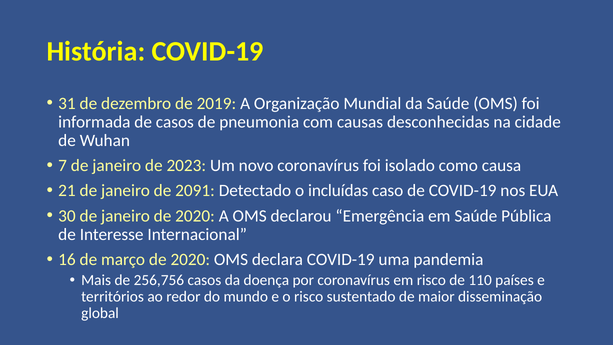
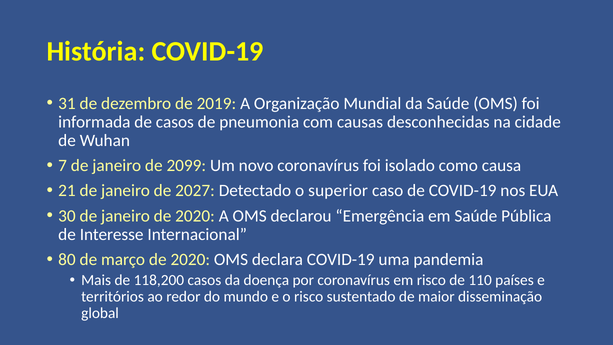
2023: 2023 -> 2099 (186, 166)
2091: 2091 -> 2027 (195, 191)
incluídas: incluídas -> superior (338, 191)
16: 16 -> 80 (67, 259)
256,756: 256,756 -> 118,200 (159, 280)
